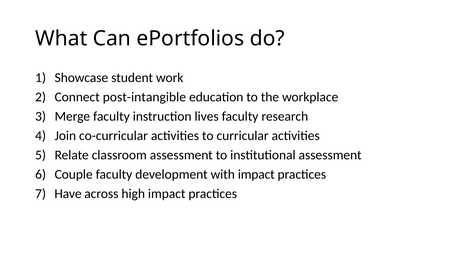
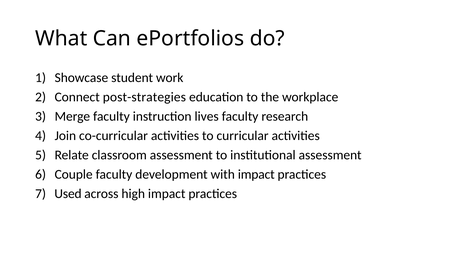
post-intangible: post-intangible -> post-strategies (144, 97)
Have: Have -> Used (68, 194)
